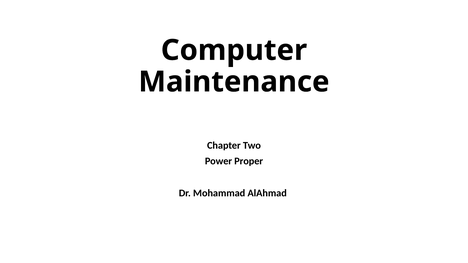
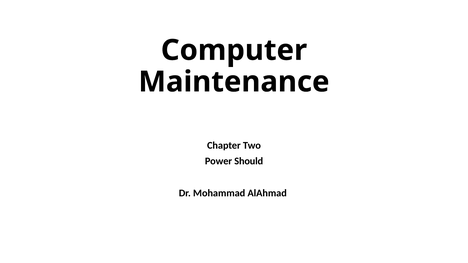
Proper: Proper -> Should (249, 161)
